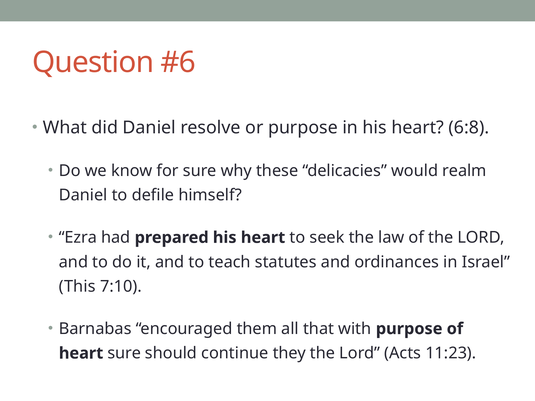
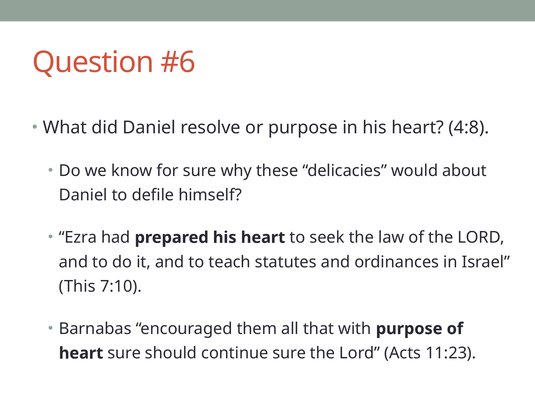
6:8: 6:8 -> 4:8 (469, 128)
realm: realm -> about (464, 171)
continue they: they -> sure (289, 353)
